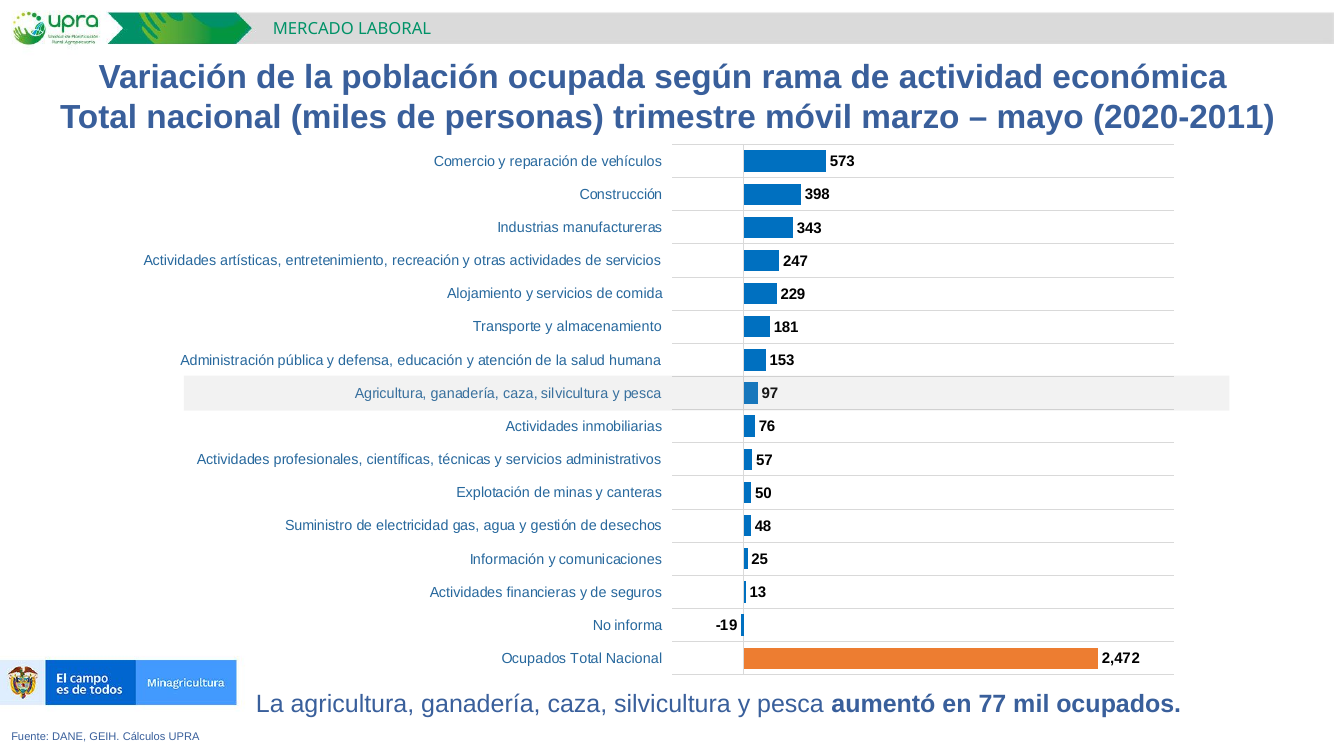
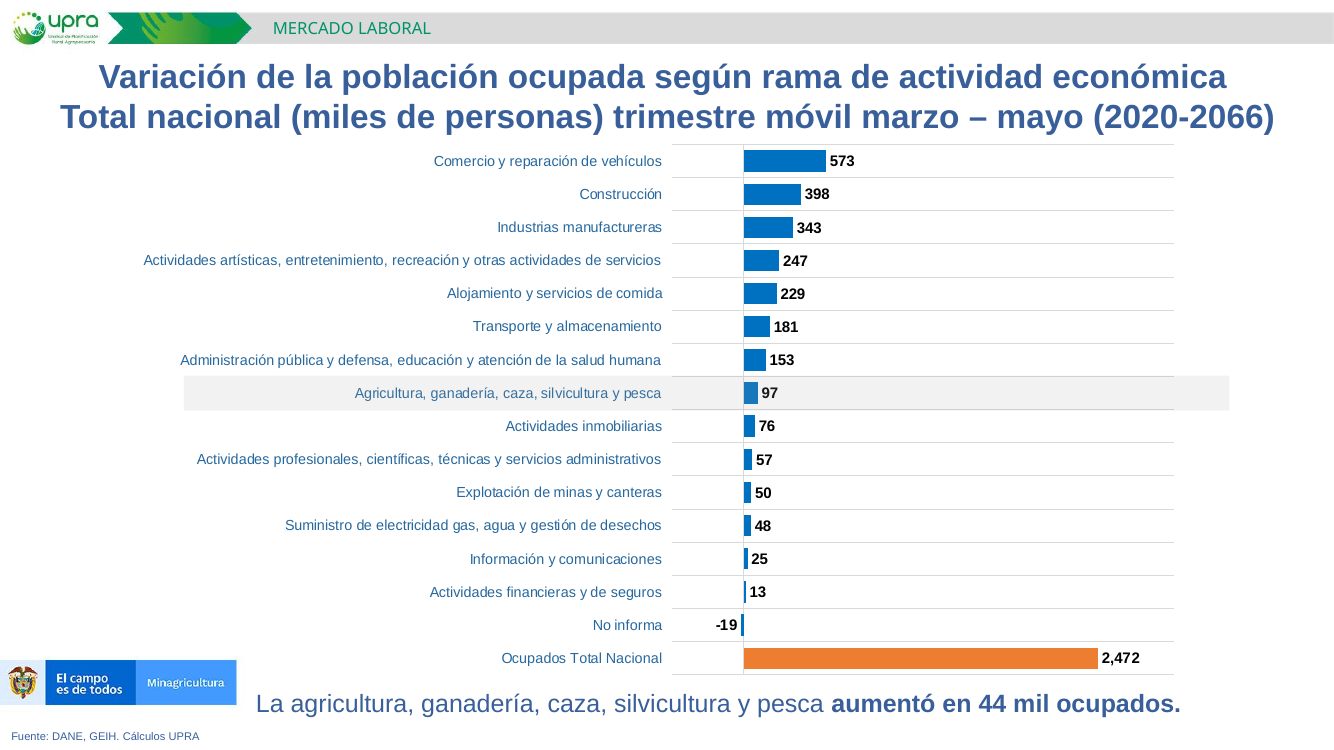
2020-2011: 2020-2011 -> 2020-2066 (1184, 118)
77: 77 -> 44 (992, 704)
